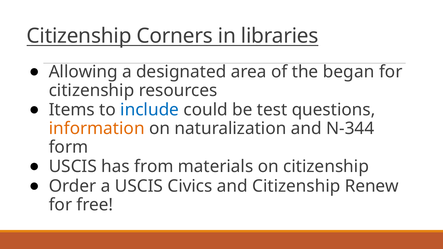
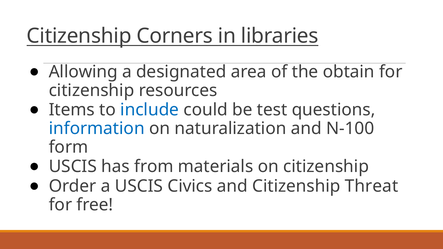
began: began -> obtain (349, 72)
information colour: orange -> blue (97, 129)
N-344: N-344 -> N-100 (350, 129)
Renew: Renew -> Threat (372, 186)
